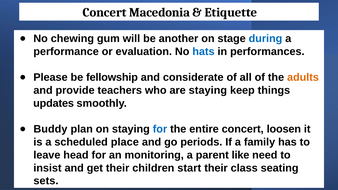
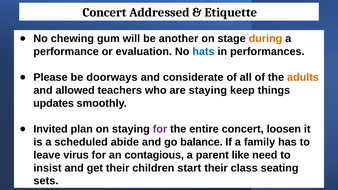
Macedonia: Macedonia -> Addressed (159, 12)
during colour: blue -> orange (265, 39)
fellowship: fellowship -> doorways (112, 77)
provide: provide -> allowed (75, 90)
Buddy: Buddy -> Invited (51, 129)
for colour: blue -> purple (160, 129)
place: place -> abide (125, 142)
periods: periods -> balance (201, 142)
head: head -> virus (76, 155)
monitoring: monitoring -> contagious (154, 155)
